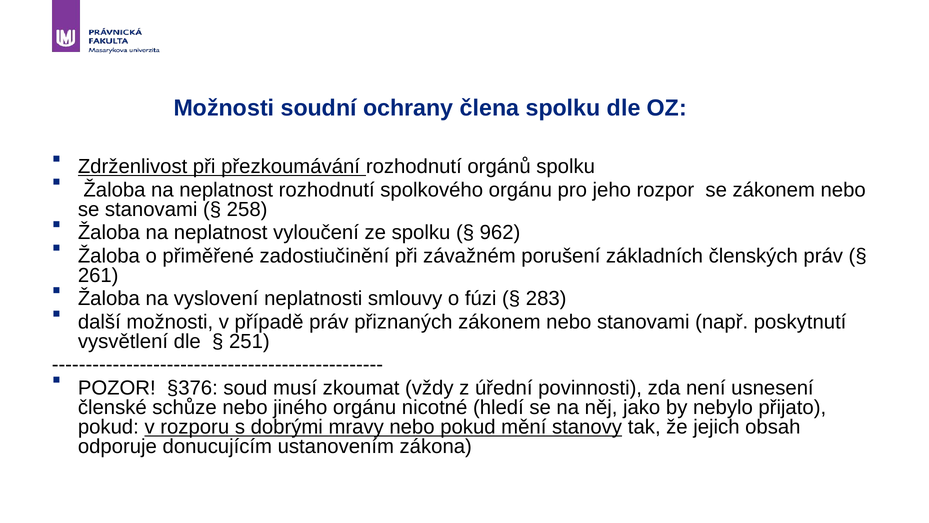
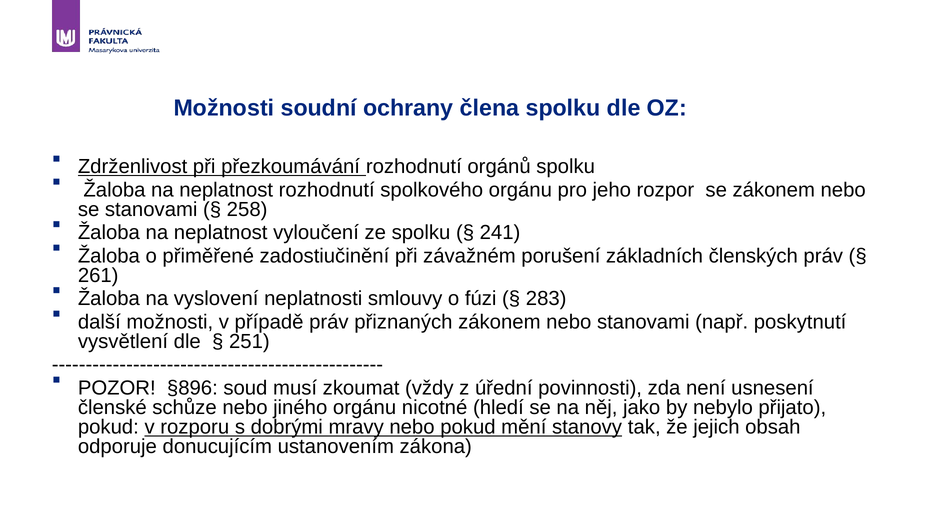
962: 962 -> 241 (500, 232)
§376: §376 -> §896 (192, 388)
